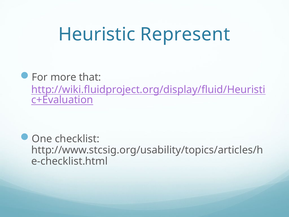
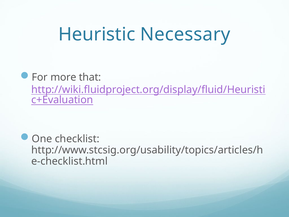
Represent: Represent -> Necessary (185, 34)
